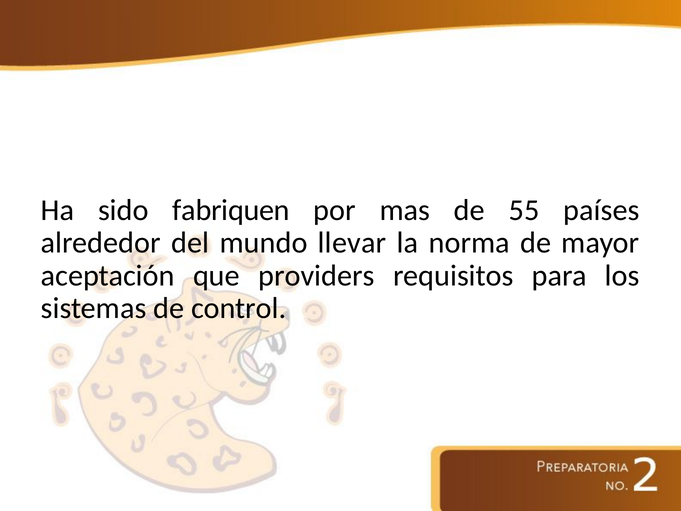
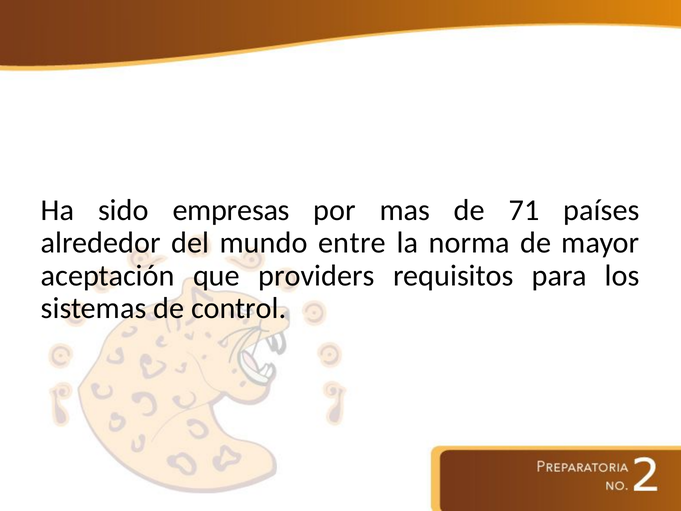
fabriquen: fabriquen -> empresas (231, 210)
55: 55 -> 71 (524, 210)
llevar: llevar -> entre (352, 243)
